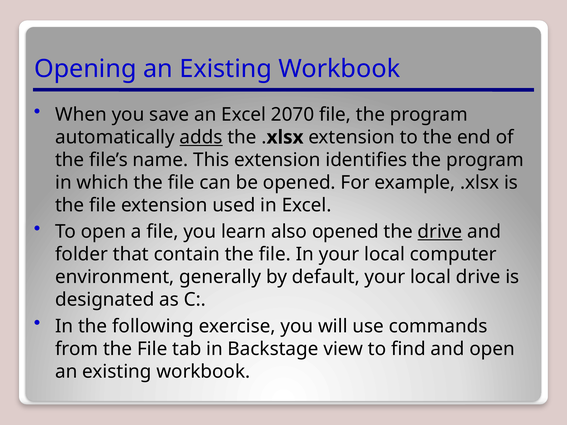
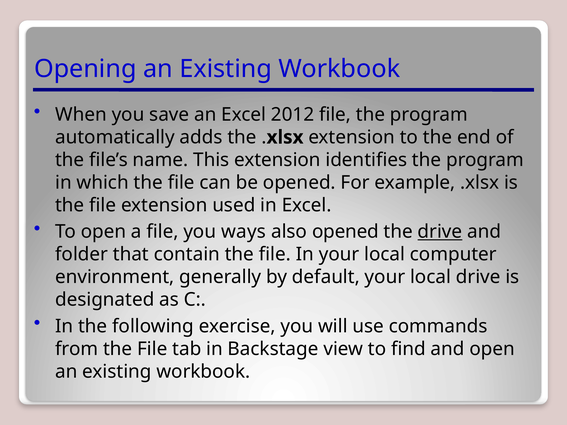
2070: 2070 -> 2012 (293, 115)
adds underline: present -> none (201, 137)
learn: learn -> ways (244, 232)
